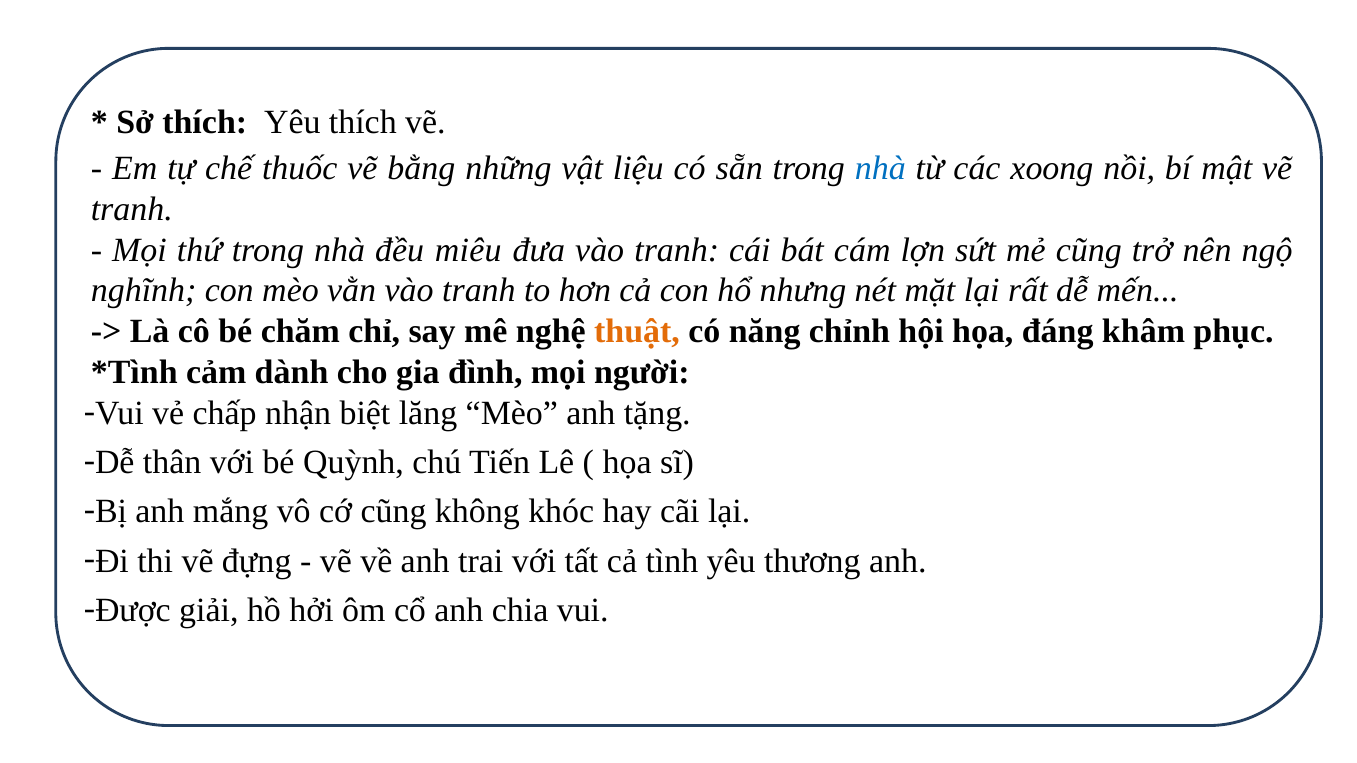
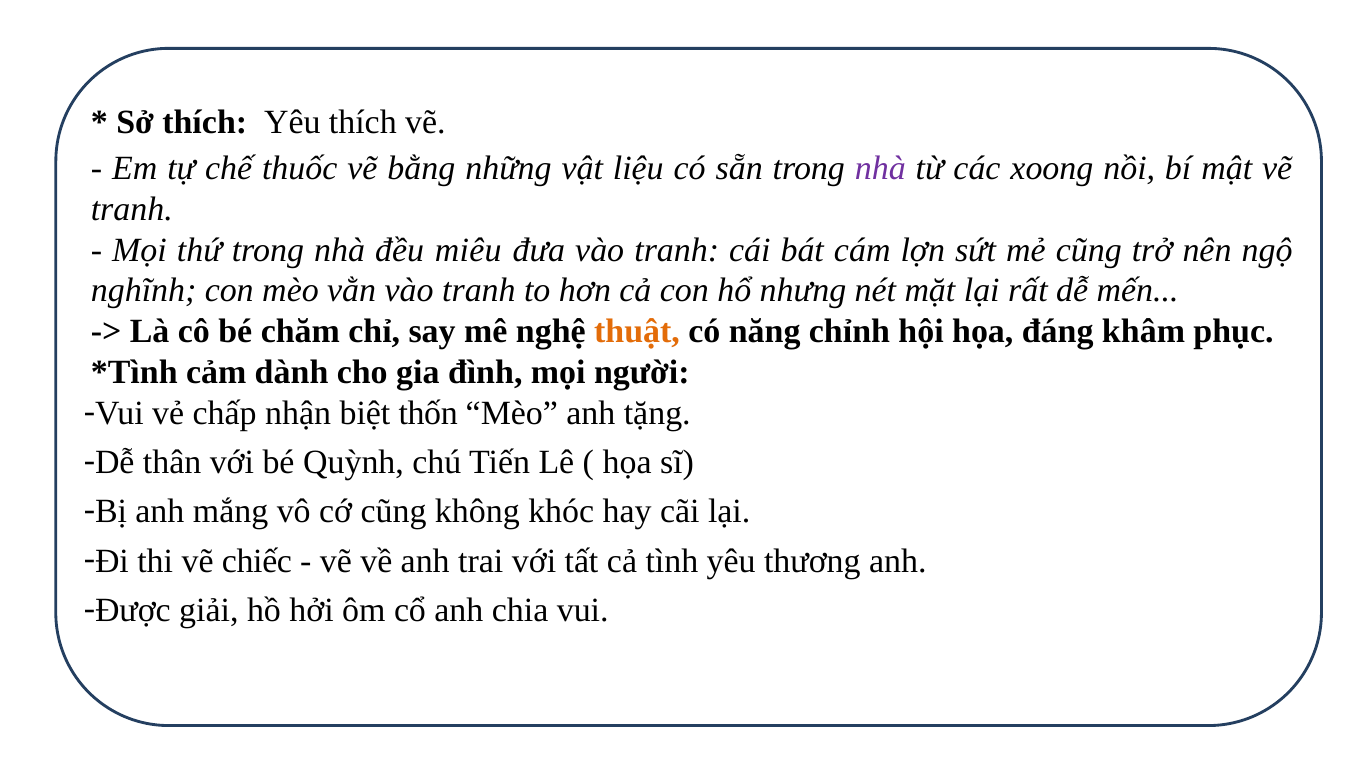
nhà colour: blue -> purple (880, 169)
lăng: lăng -> thốn (428, 413)
đựng: đựng -> chiếc (257, 561)
